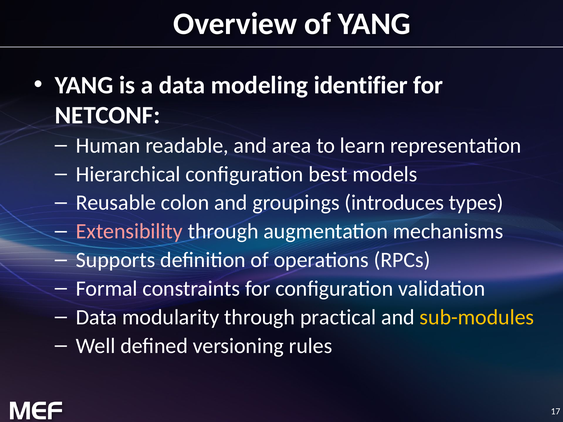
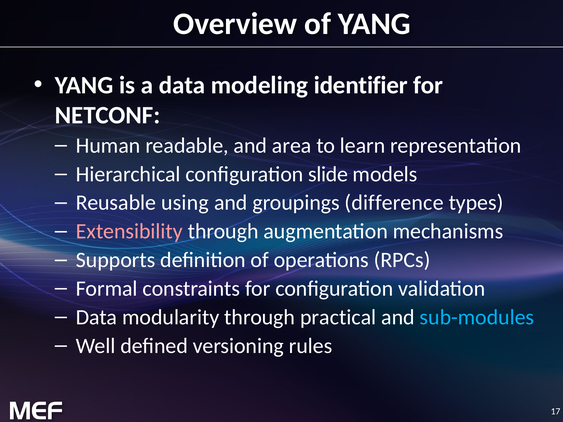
best: best -> slide (328, 174)
colon: colon -> using (185, 203)
introduces: introduces -> difference (394, 203)
sub-modules colour: yellow -> light blue (477, 317)
